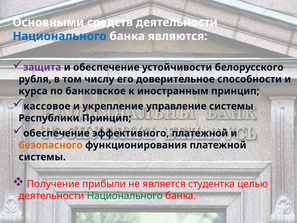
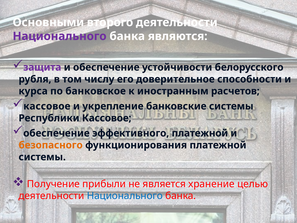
средств: средств -> второго (110, 22)
Национального colour: blue -> purple (60, 36)
иностранным принцип: принцип -> расчетов (235, 91)
управление: управление -> банковские (176, 106)
Республики Принцип: Принцип -> Кассовое (107, 118)
студентка: студентка -> хранение (211, 184)
Национального colour: green -> blue (125, 196)
